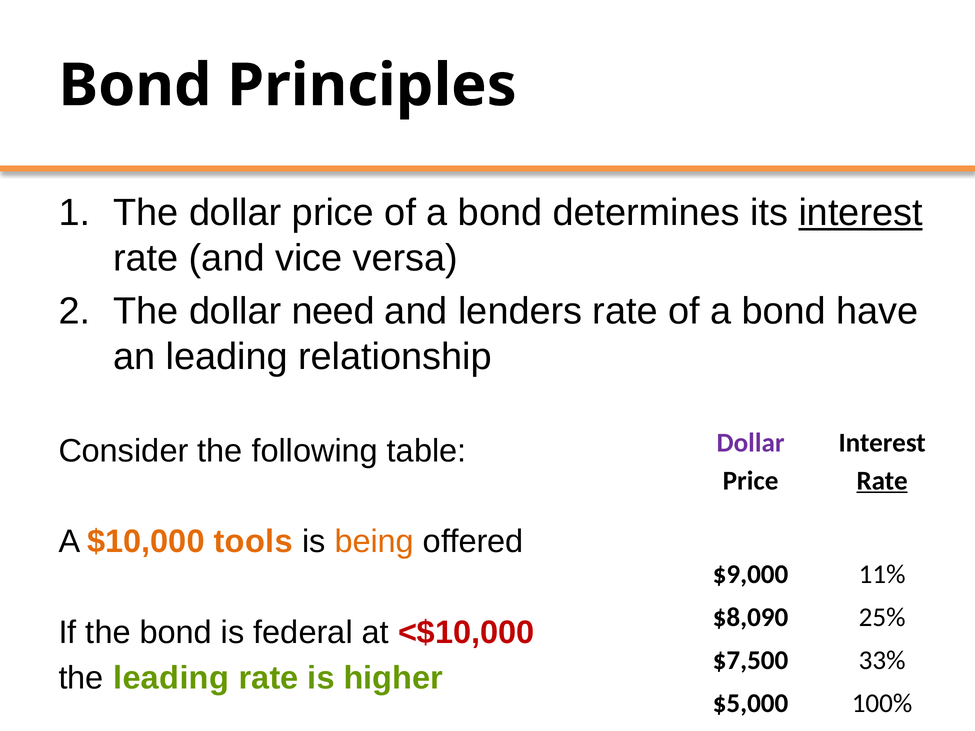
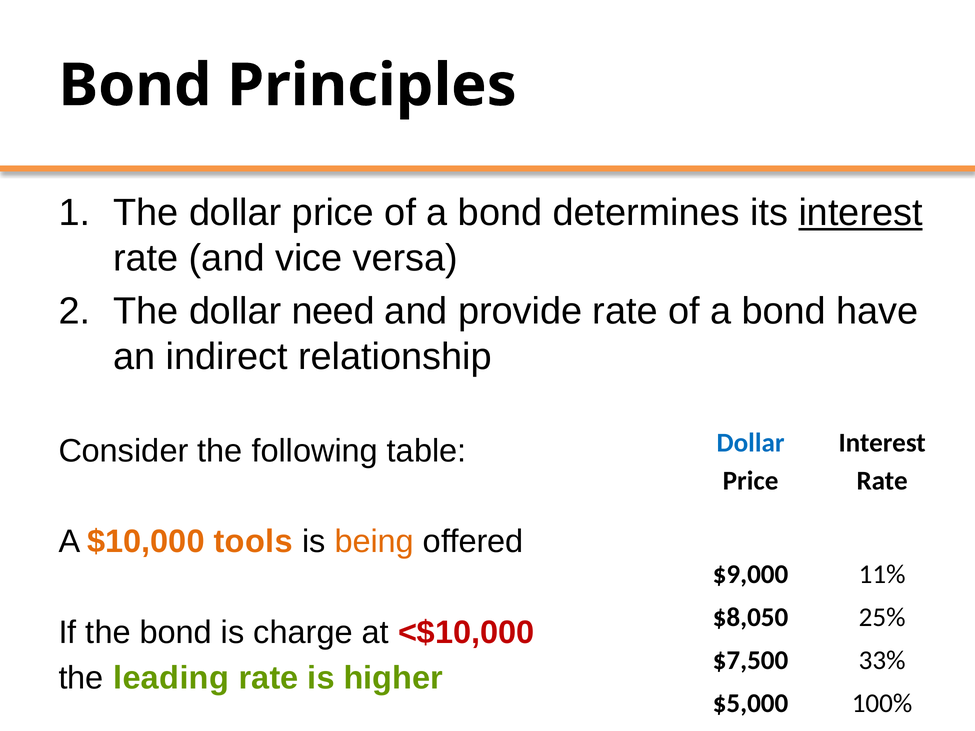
lenders: lenders -> provide (520, 312)
an leading: leading -> indirect (227, 357)
Dollar colour: purple -> blue (751, 443)
Rate underline: present -> none (882, 481)
$8,090: $8,090 -> $8,050 (751, 617)
federal: federal -> charge (303, 633)
